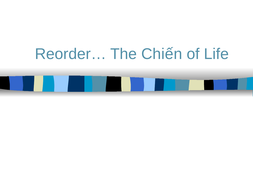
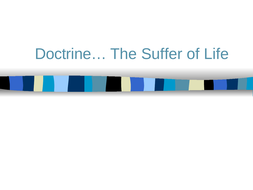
Reorder…: Reorder… -> Doctrine… (71, 54)
The Chiến: Chiến -> Suffer (162, 54)
